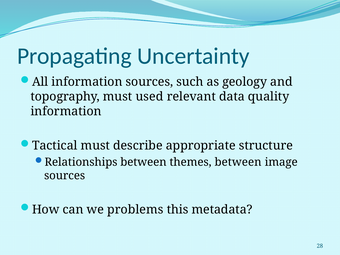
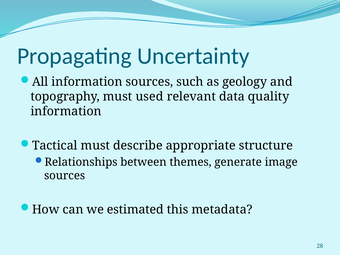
themes between: between -> generate (238, 162)
problems: problems -> estimated (135, 209)
